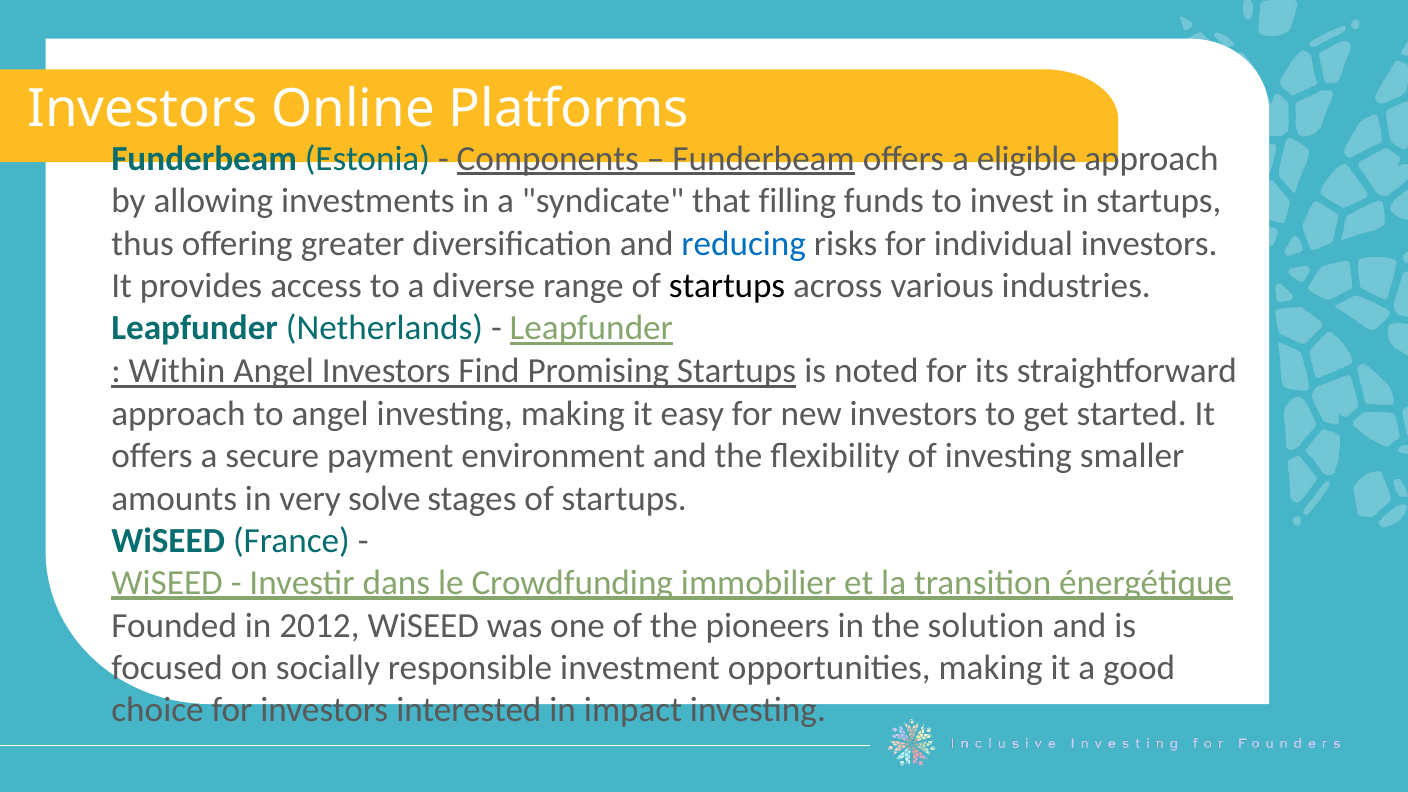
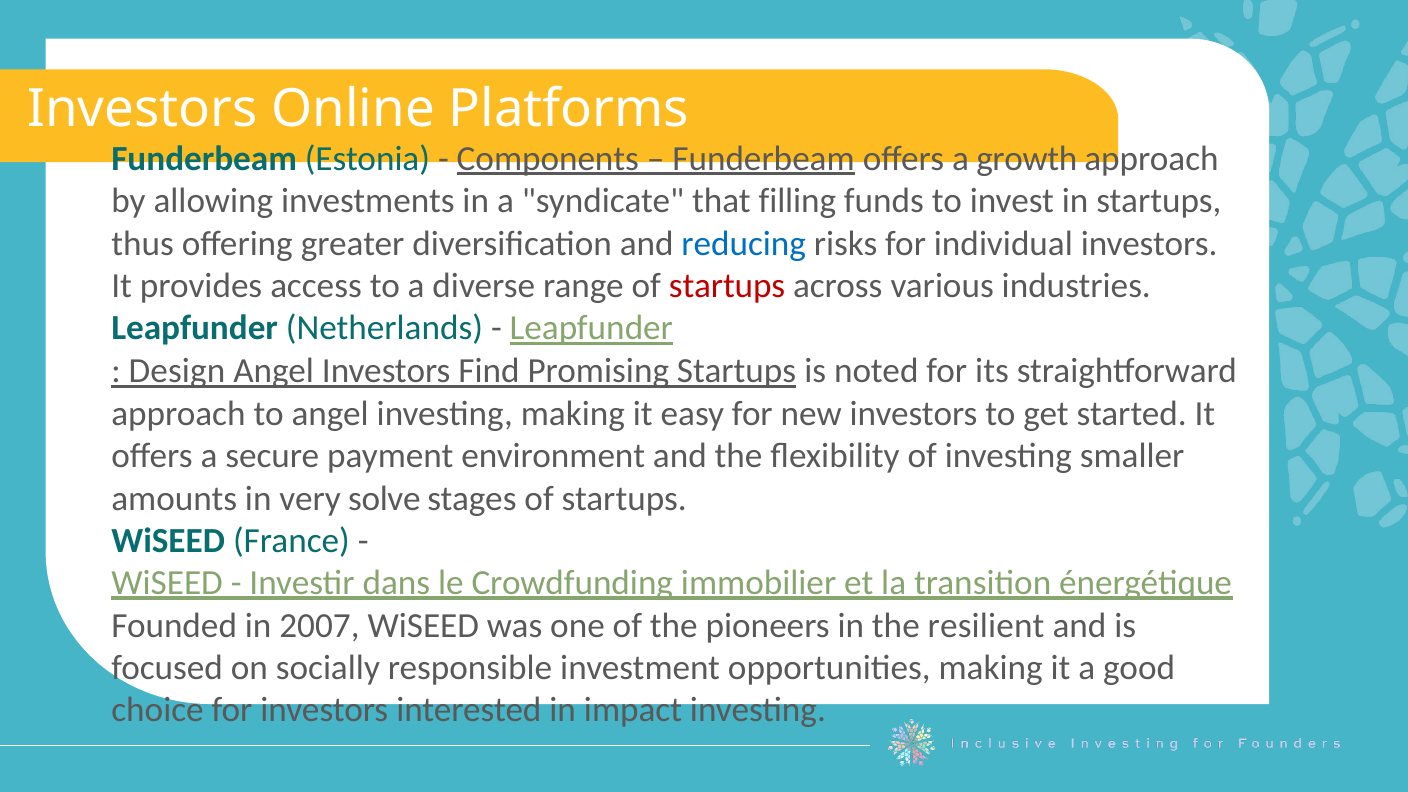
eligible: eligible -> growth (1027, 158)
startups colour: black -> red (727, 286)
Within: Within -> Design (177, 371)
2012: 2012 -> 2007 (319, 626)
solution: solution -> resilient (986, 626)
